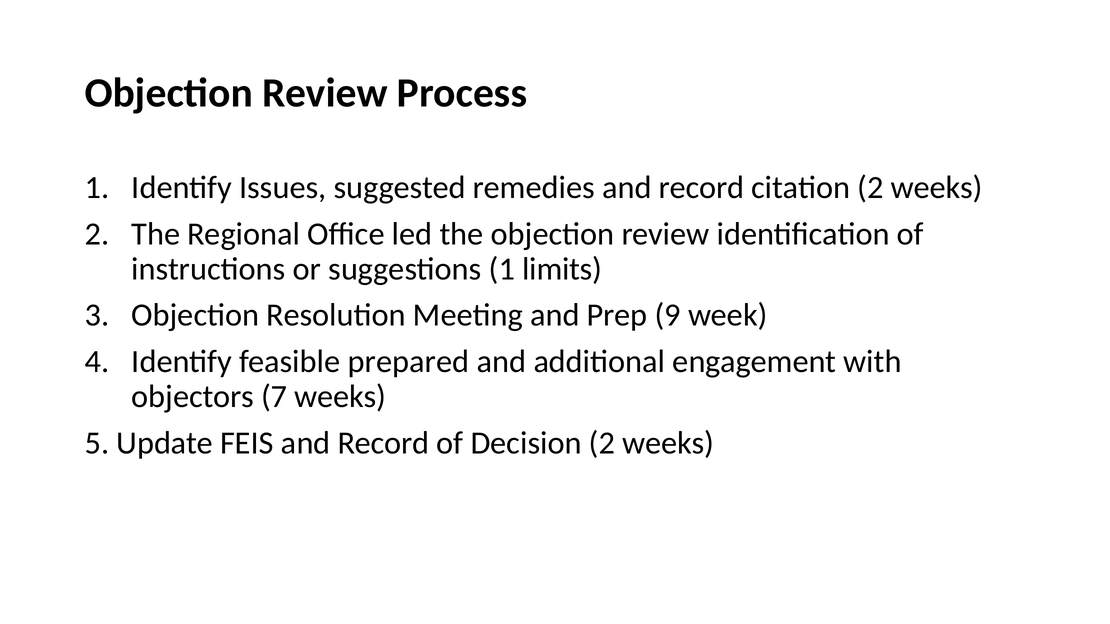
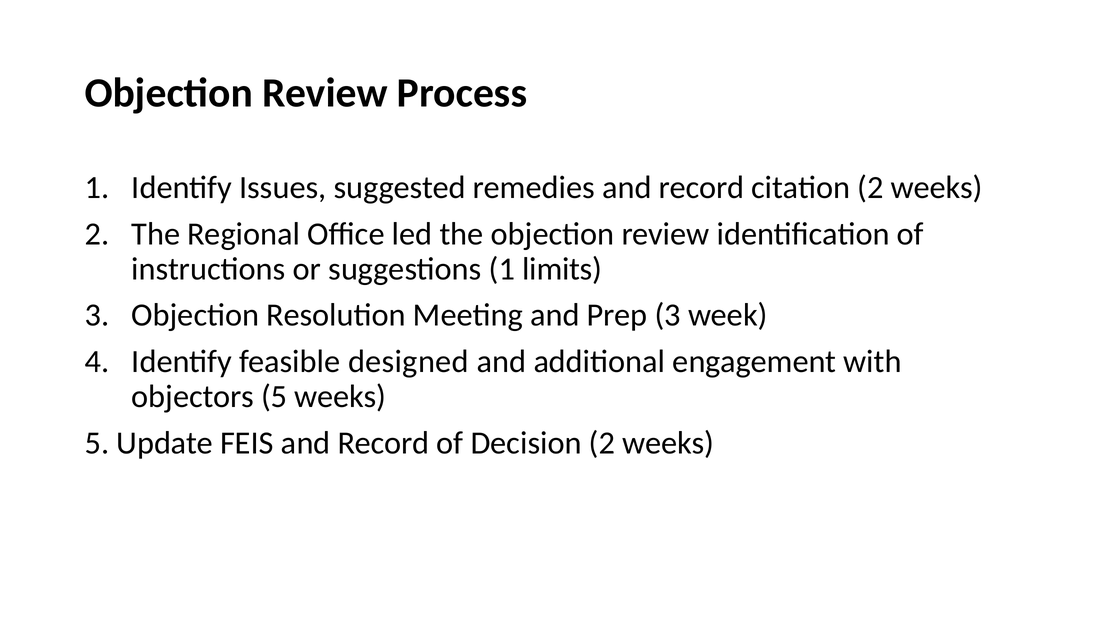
Prep 9: 9 -> 3 (668, 315)
prepared: prepared -> designed (408, 362)
objectors 7: 7 -> 5 (274, 397)
